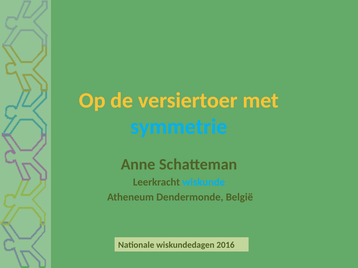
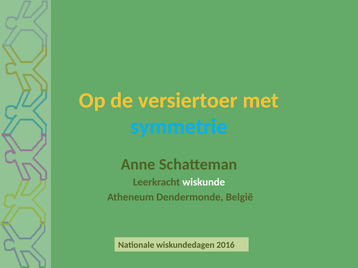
wiskunde colour: light blue -> white (204, 182)
